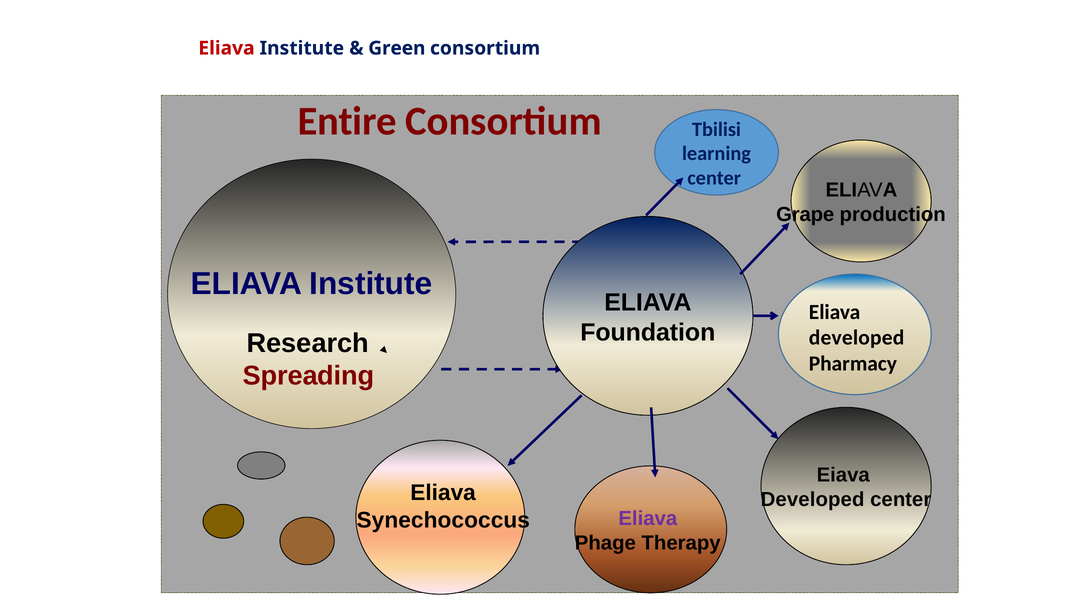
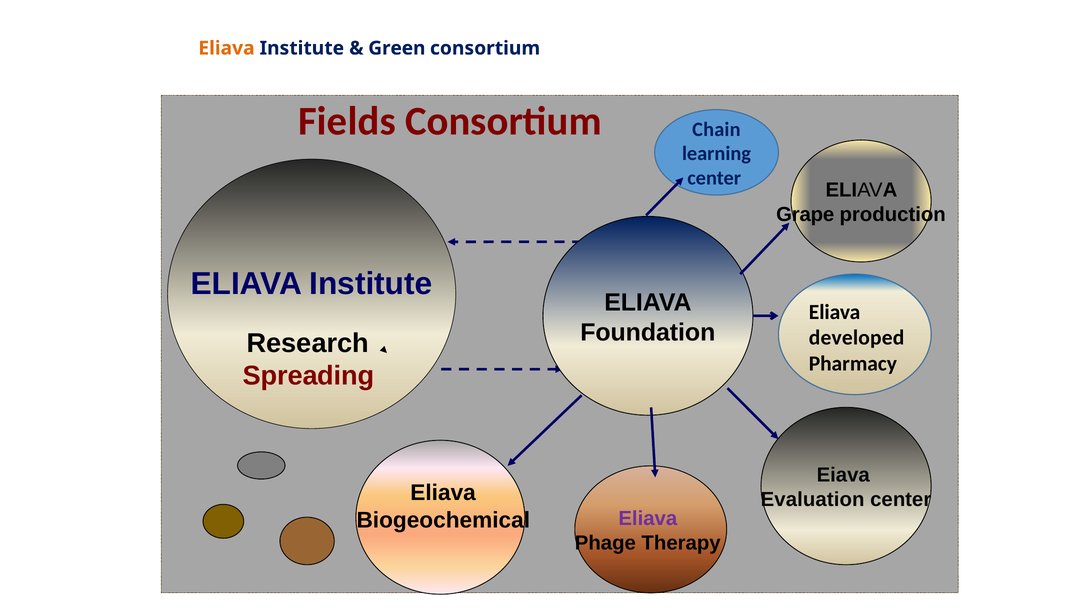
Eliava colour: red -> orange (226, 48)
Entire: Entire -> Fields (347, 121)
Tbilisi: Tbilisi -> Chain (716, 129)
Developed: Developed -> Evaluation (813, 500)
Synechococcus: Synechococcus -> Biogeochemical (443, 520)
